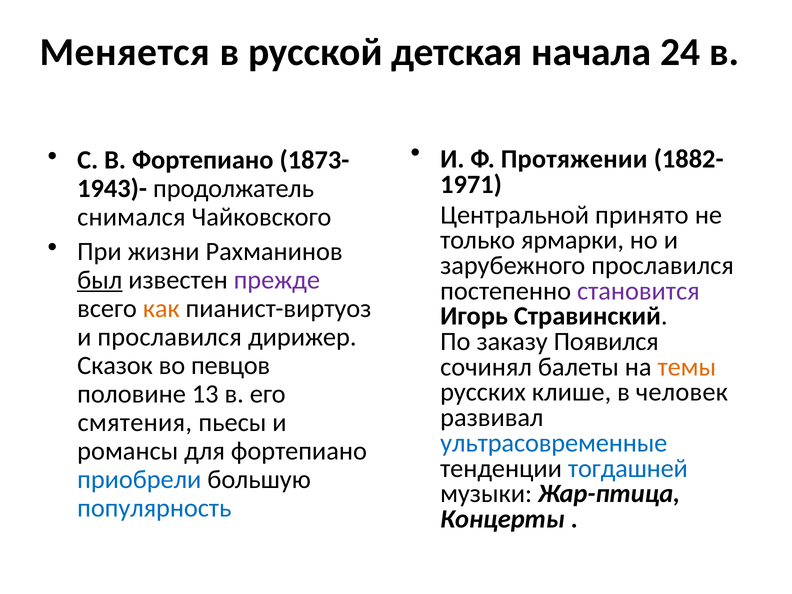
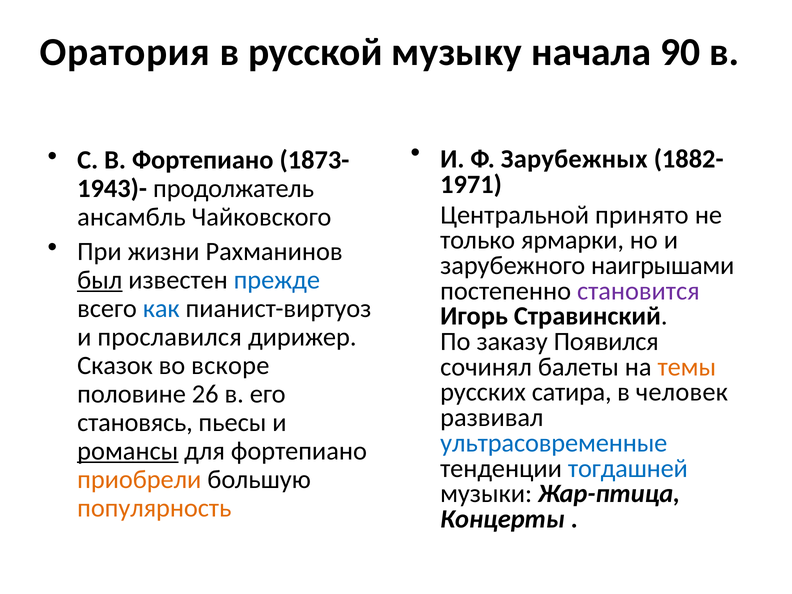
Меняется: Меняется -> Оратория (125, 52)
детская: детская -> музыку (457, 52)
24: 24 -> 90 (680, 52)
Протяжении: Протяжении -> Зарубежных (574, 159)
снимался: снимался -> ансамбль (131, 217)
зарубежного прославился: прославился -> наигрышами (663, 266)
прежде colour: purple -> blue (277, 280)
как colour: orange -> blue (161, 308)
певцов: певцов -> вскоре (230, 365)
клише: клише -> сатира (572, 392)
13: 13 -> 26 (205, 394)
смятения: смятения -> становясь (135, 422)
романсы underline: none -> present (128, 451)
приобрели colour: blue -> orange (139, 479)
популярность colour: blue -> orange (154, 508)
